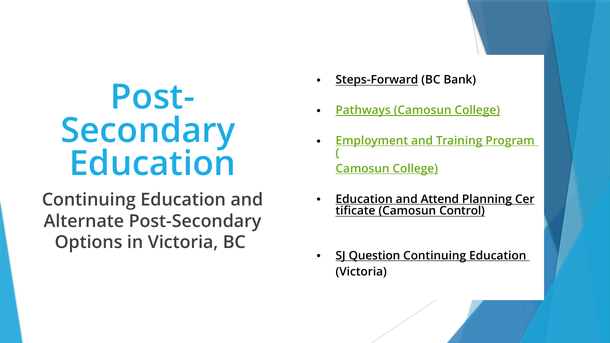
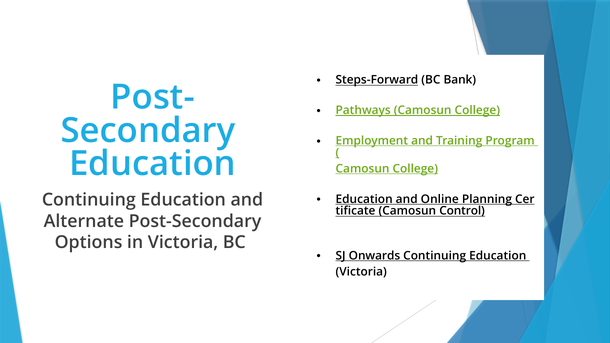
Attend: Attend -> Online (440, 199)
Question: Question -> Onwards (374, 256)
